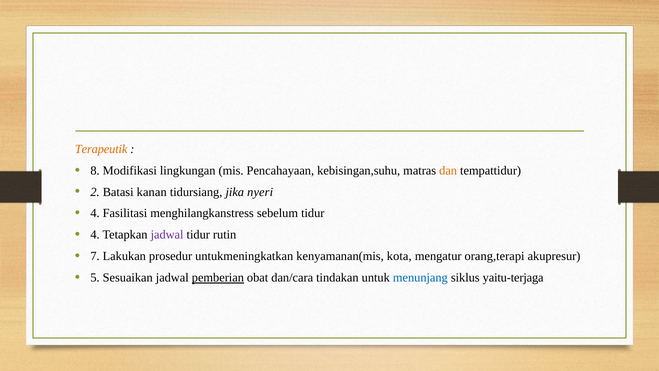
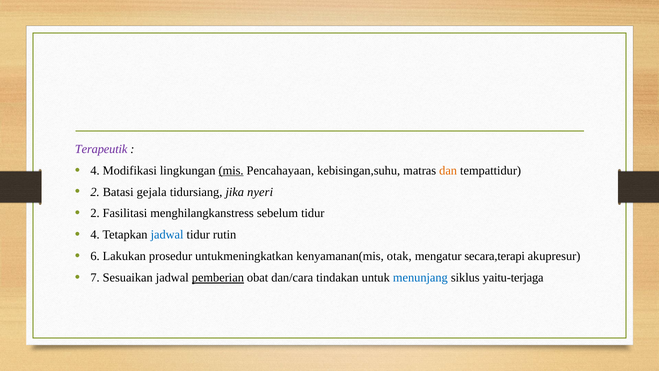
Terapeutik colour: orange -> purple (101, 149)
8: 8 -> 4 (95, 170)
mis underline: none -> present (231, 170)
kanan: kanan -> gejala (152, 192)
4: 4 -> 2 (95, 213)
jadwal colour: purple -> blue (167, 235)
7: 7 -> 6 (95, 256)
kota: kota -> otak (399, 256)
orang,terapi: orang,terapi -> secara,terapi (495, 256)
5: 5 -> 7 (95, 278)
